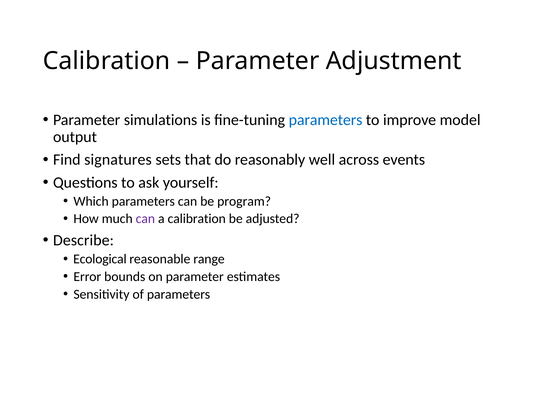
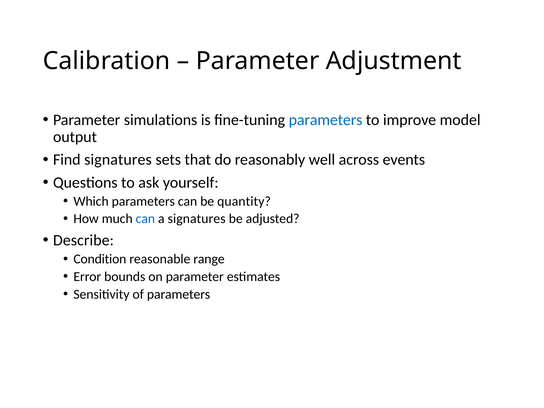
program: program -> quantity (244, 201)
can colour: purple -> blue (145, 219)
a calibration: calibration -> signatures (197, 219)
Ecological: Ecological -> Condition (100, 259)
